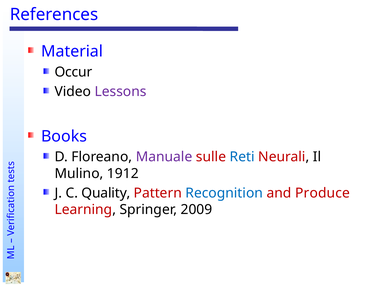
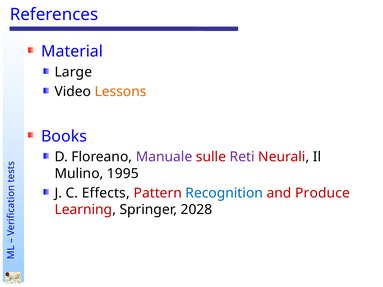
Occur: Occur -> Large (73, 72)
Lessons colour: purple -> orange (121, 92)
Reti colour: blue -> purple (242, 157)
1912: 1912 -> 1995 (123, 174)
Quality: Quality -> Effects (106, 193)
2009: 2009 -> 2028 (196, 210)
